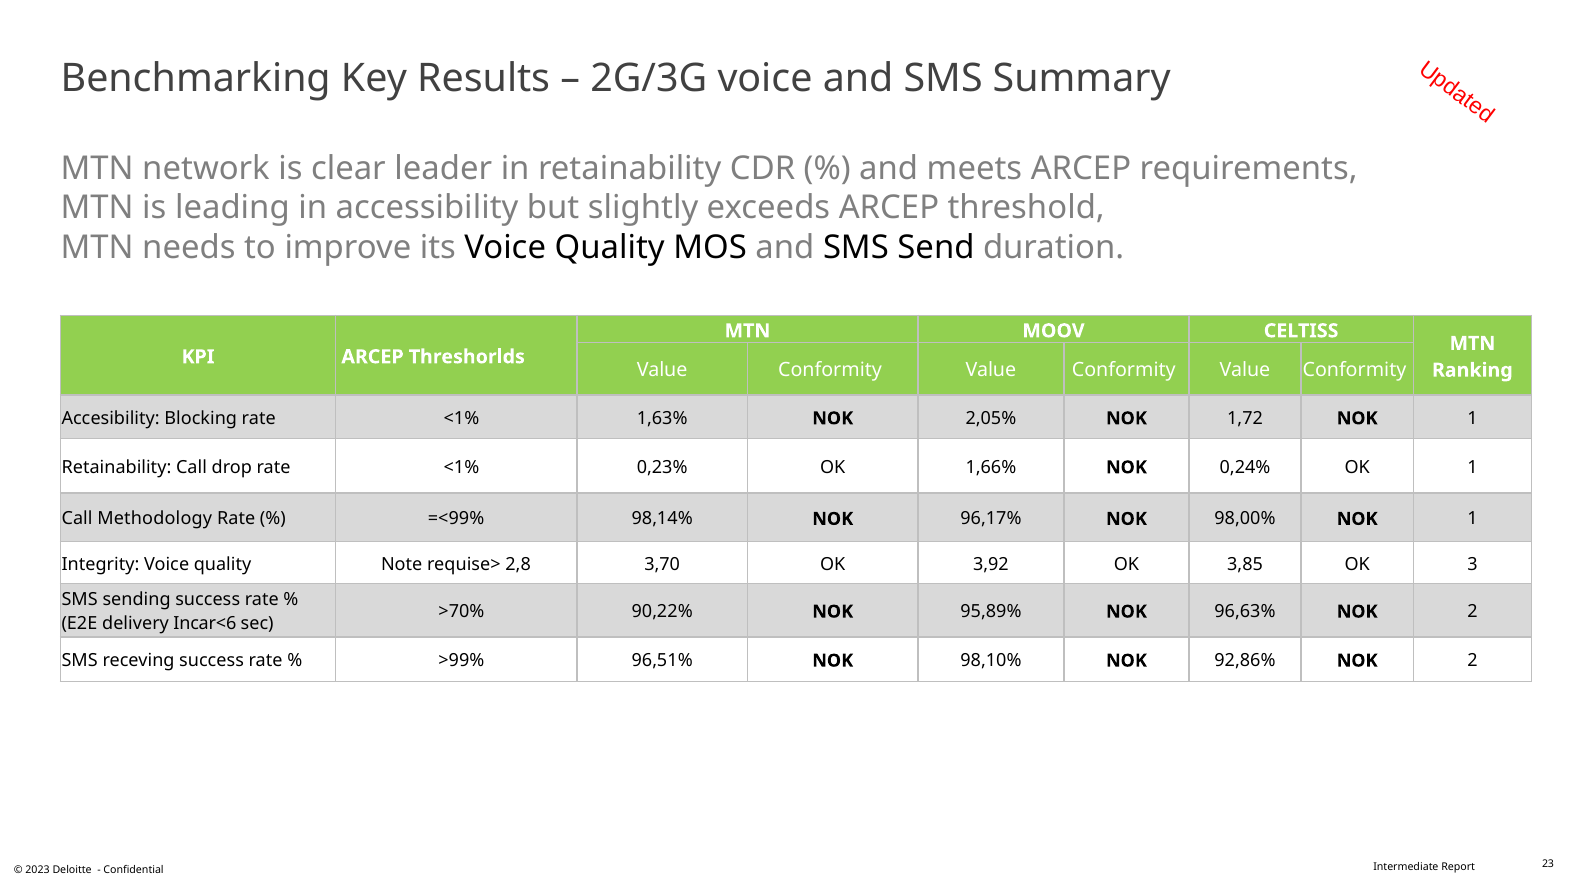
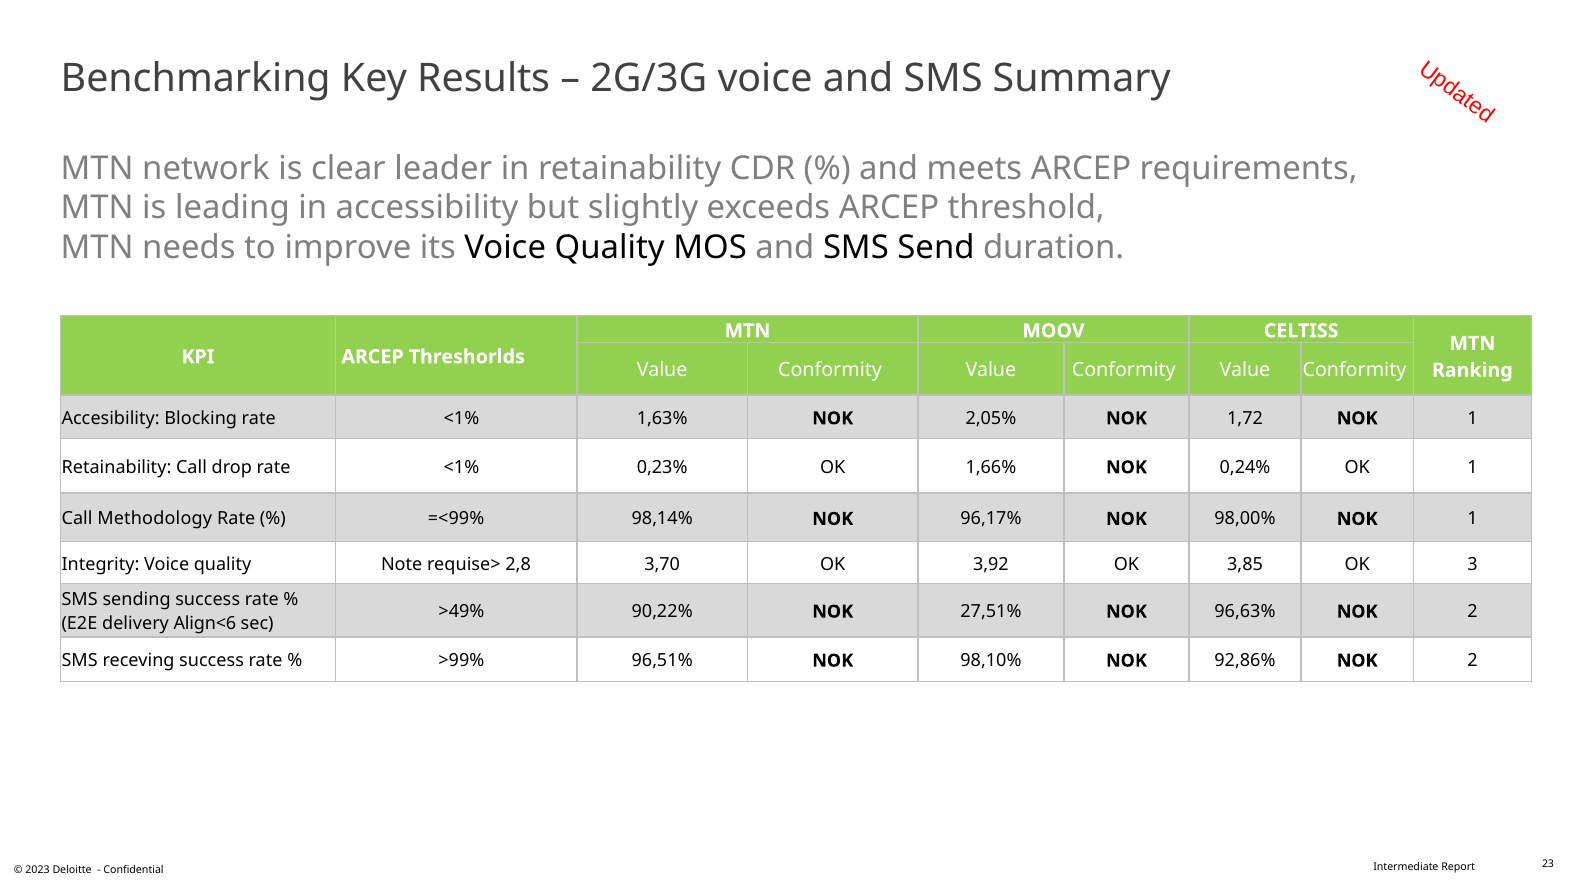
>70%: >70% -> >49% (461, 612)
95,89%: 95,89% -> 27,51% (991, 612)
Incar<6: Incar<6 -> Align<6 (205, 624)
